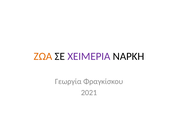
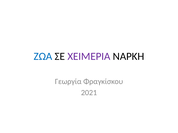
ΖΩΑ colour: orange -> blue (43, 57)
